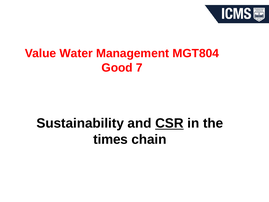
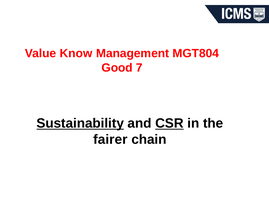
Water: Water -> Know (76, 53)
Sustainability underline: none -> present (80, 123)
times: times -> fairer (110, 139)
